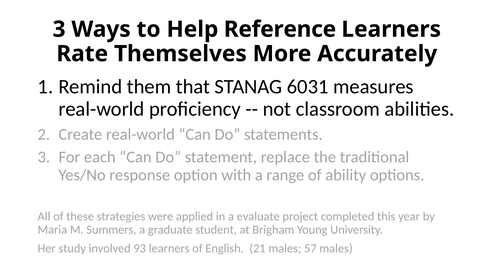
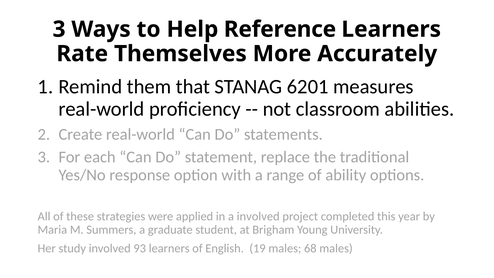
6031: 6031 -> 6201 (308, 87)
a evaluate: evaluate -> involved (258, 216)
21: 21 -> 19 (258, 248)
57: 57 -> 68 (310, 248)
